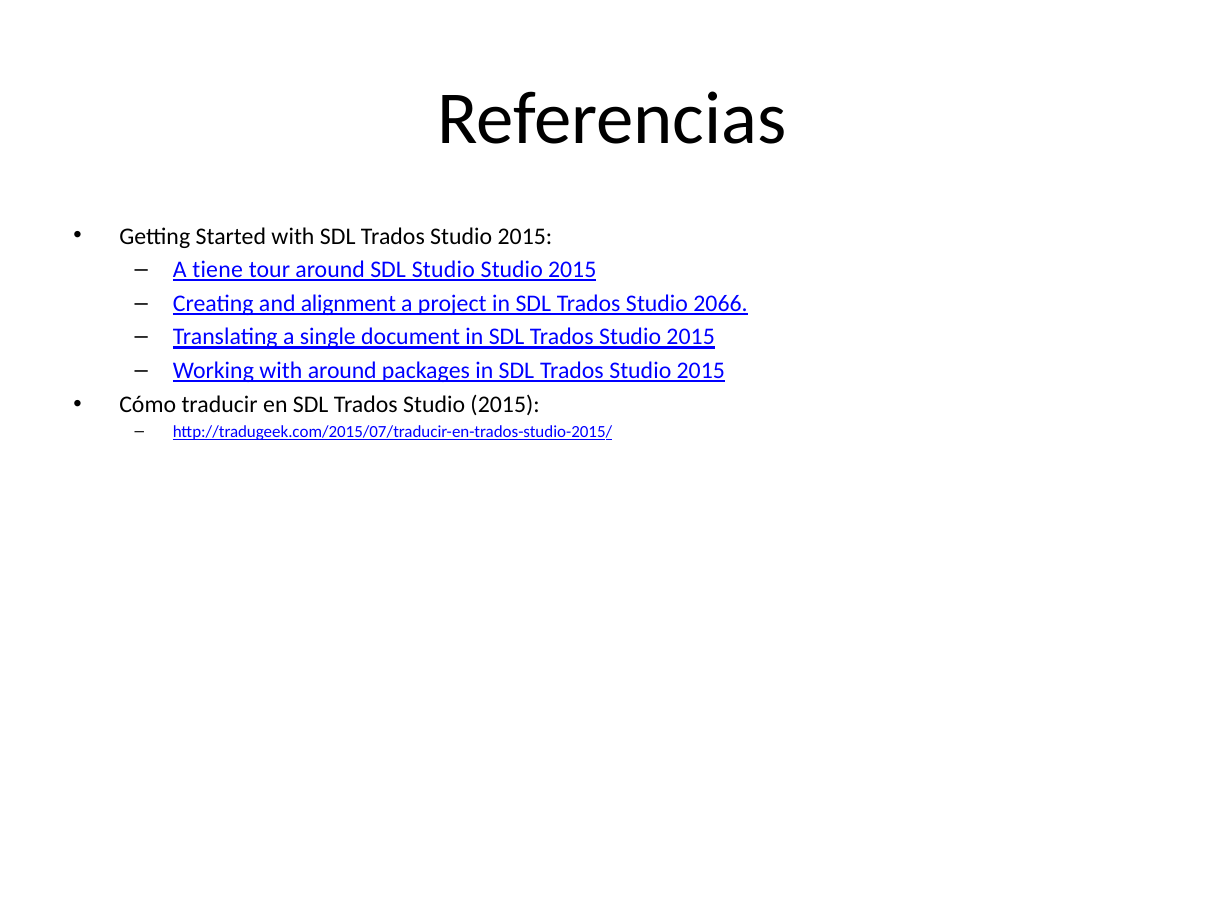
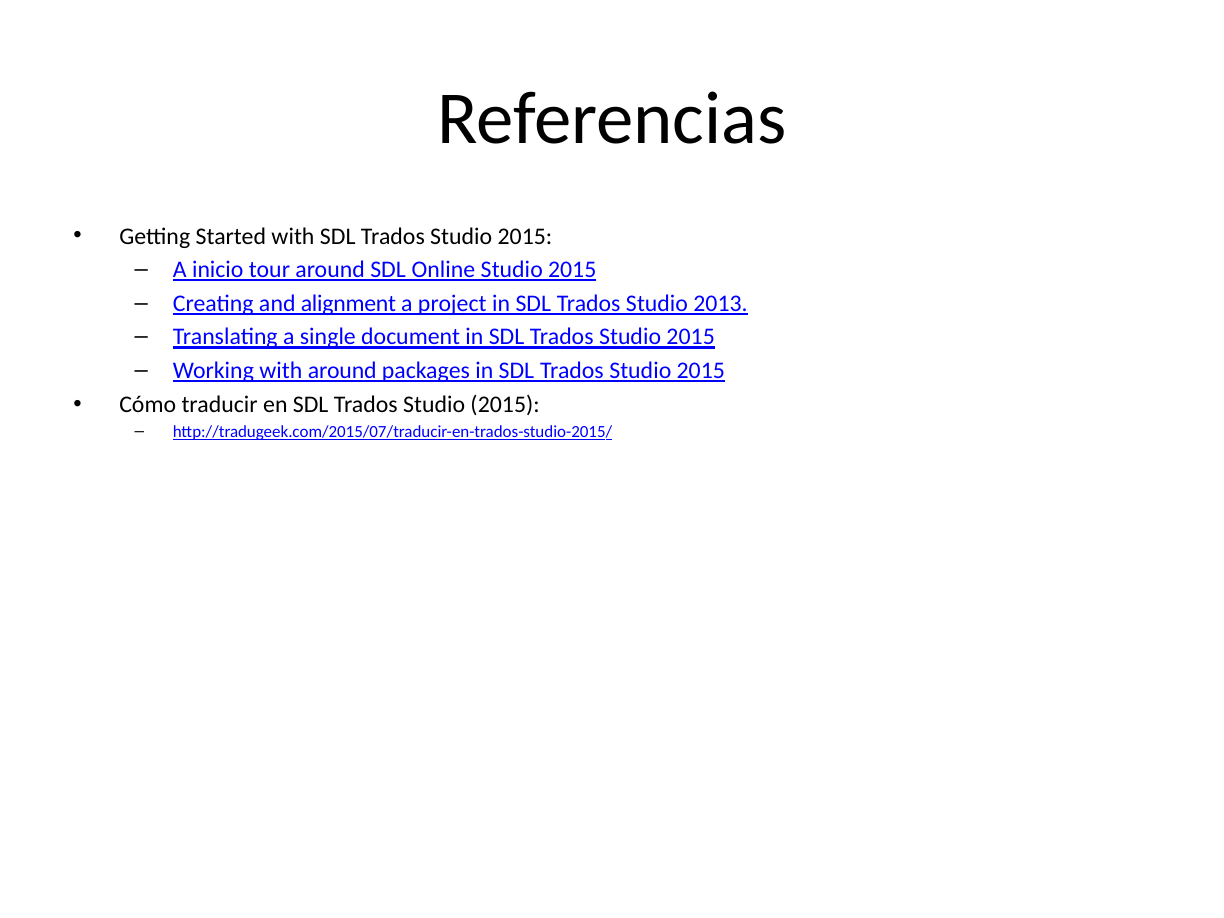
tiene: tiene -> inicio (218, 270)
SDL Studio: Studio -> Online (443, 270)
2066: 2066 -> 2013 (721, 303)
